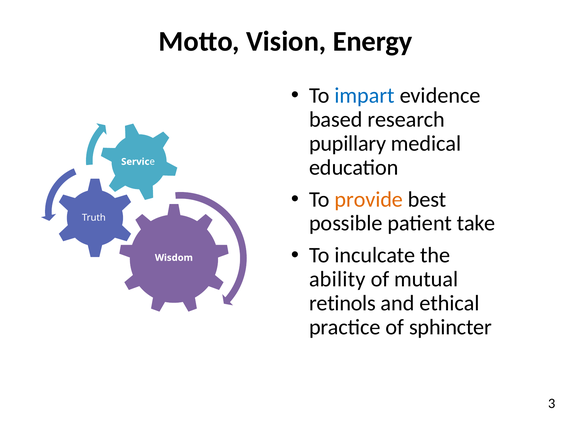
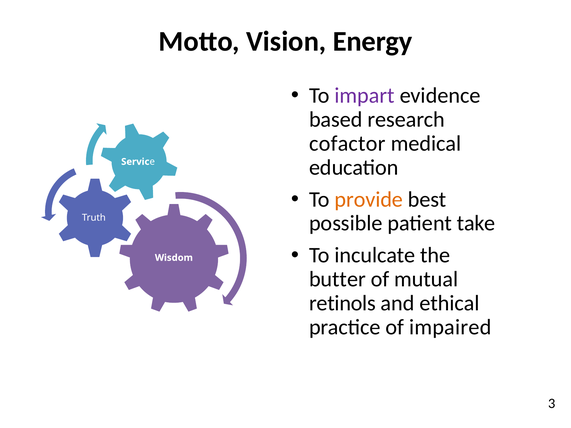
impart colour: blue -> purple (365, 96)
pupillary: pupillary -> cofactor (347, 144)
ability: ability -> butter (337, 279)
sphincter: sphincter -> impaired (450, 327)
